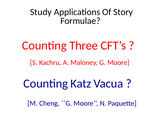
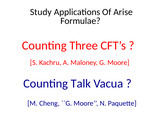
Story: Story -> Arise (123, 12)
Katz: Katz -> Talk (81, 84)
